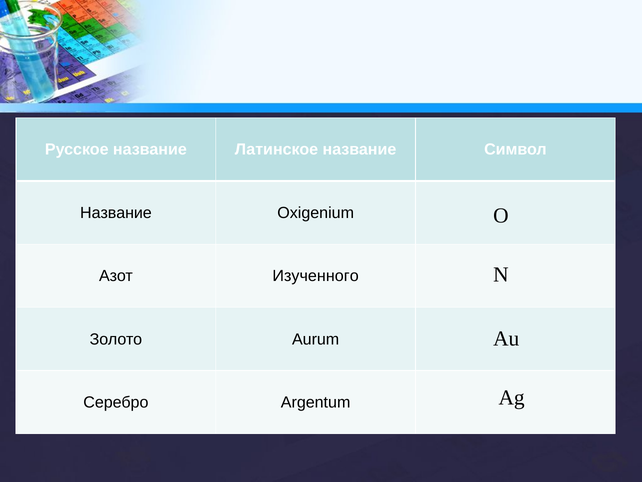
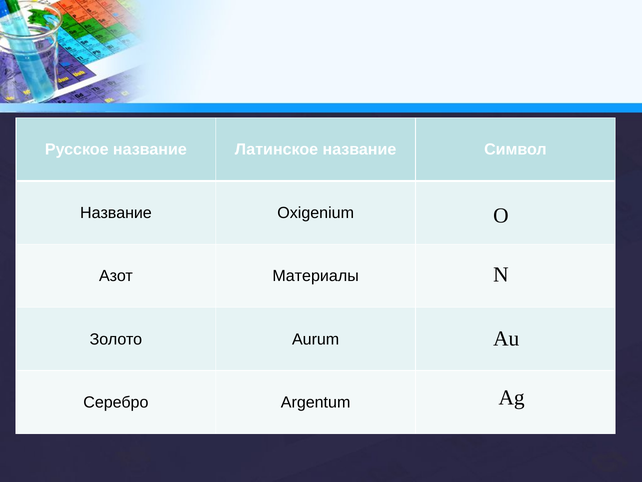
Изученного: Изученного -> Материалы (316, 276)
